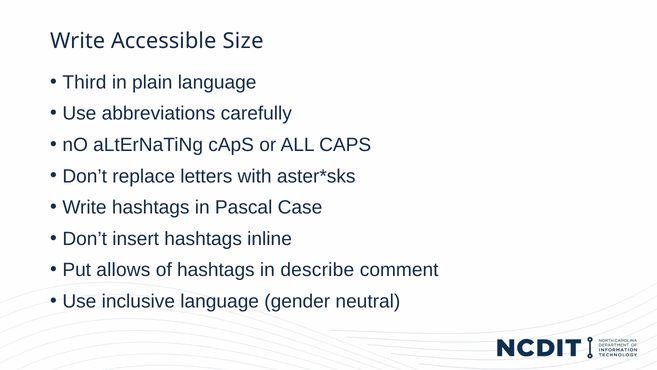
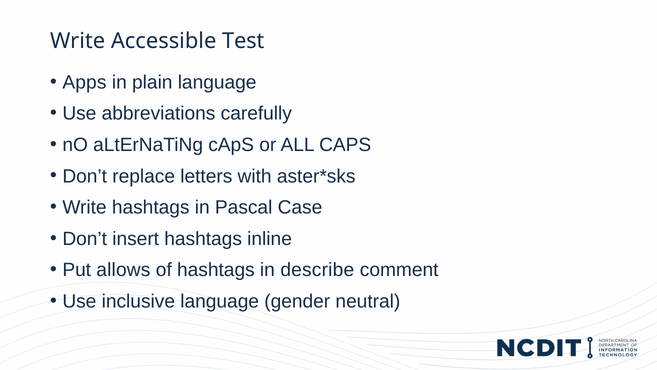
Size: Size -> Test (243, 41)
Third: Third -> Apps (84, 82)
